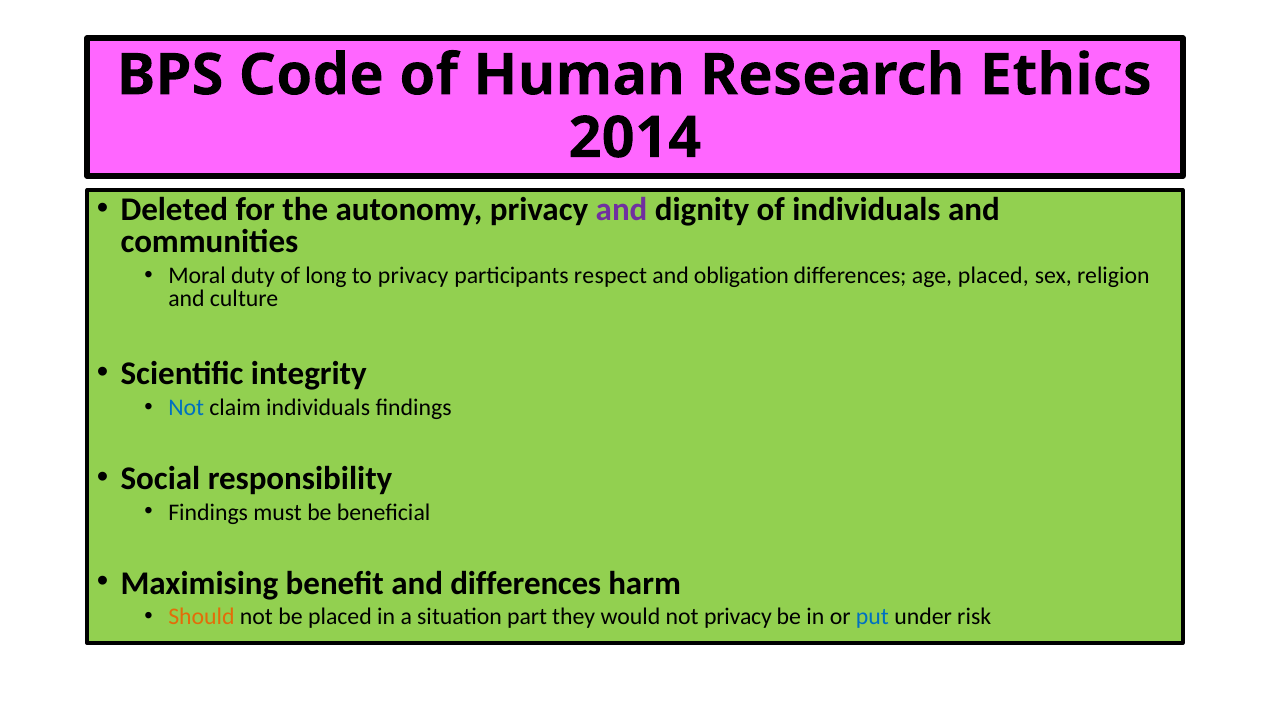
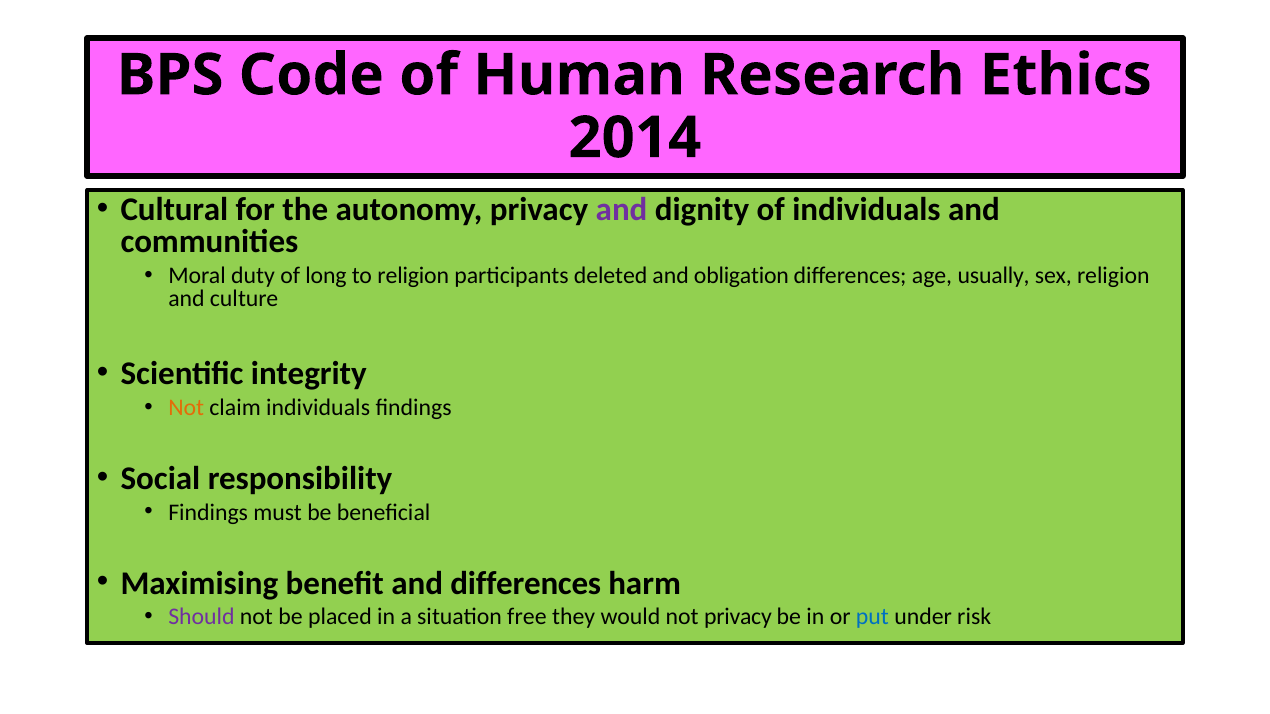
Deleted: Deleted -> Cultural (174, 210)
to privacy: privacy -> religion (413, 276)
respect: respect -> deleted (611, 276)
age placed: placed -> usually (994, 276)
Not colour: blue -> orange (186, 408)
Should colour: orange -> purple (201, 617)
part: part -> free (527, 617)
